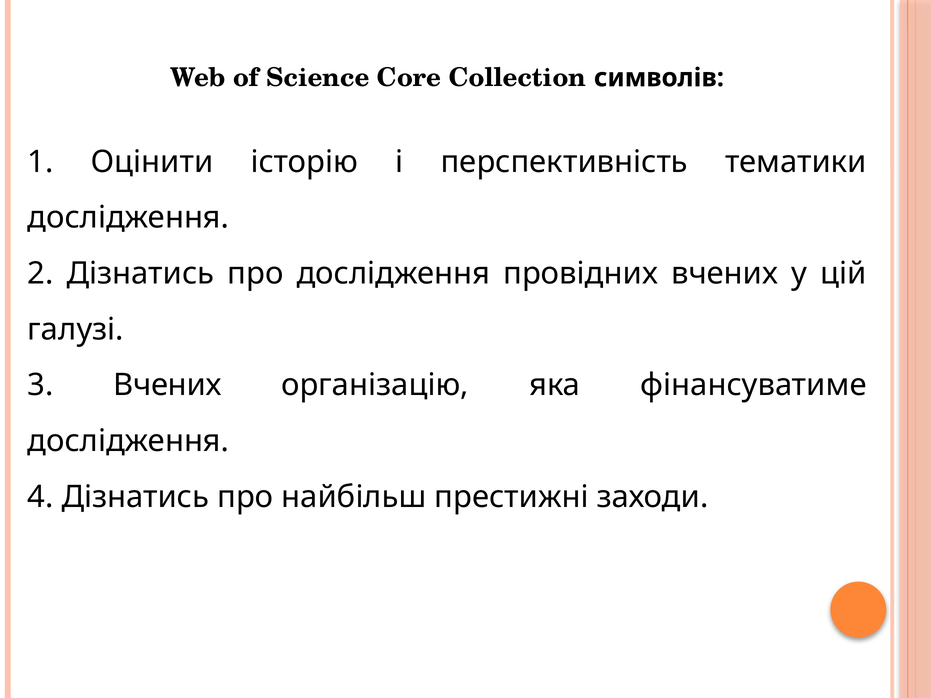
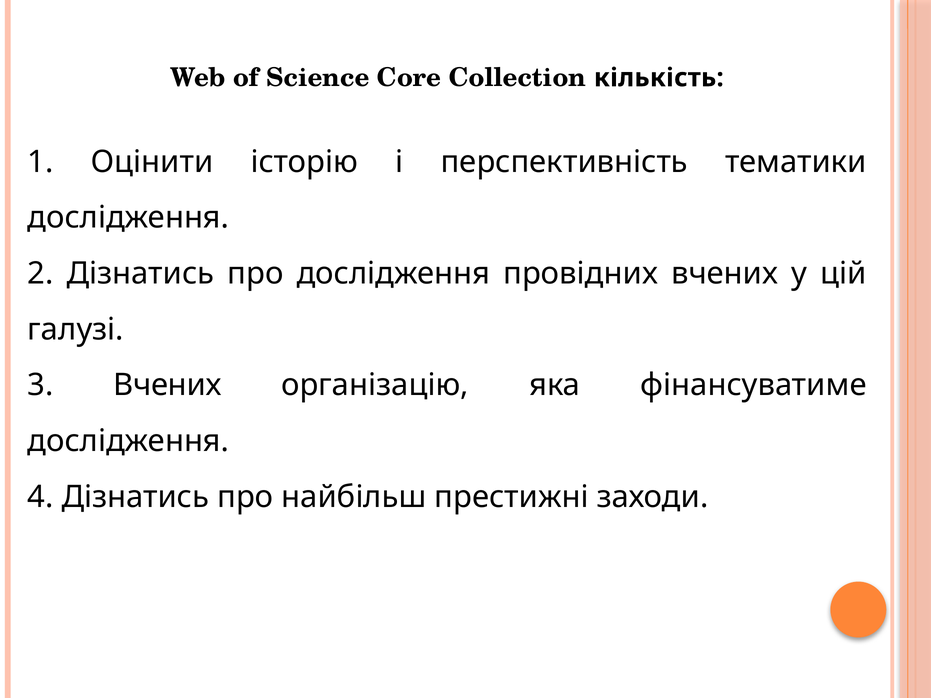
символів: символів -> кількість (659, 78)
